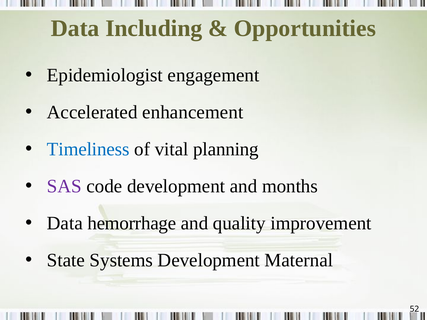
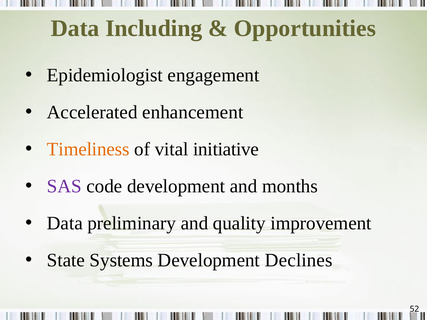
Timeliness colour: blue -> orange (88, 149)
planning: planning -> initiative (226, 149)
hemorrhage: hemorrhage -> preliminary (132, 223)
Maternal: Maternal -> Declines (299, 260)
